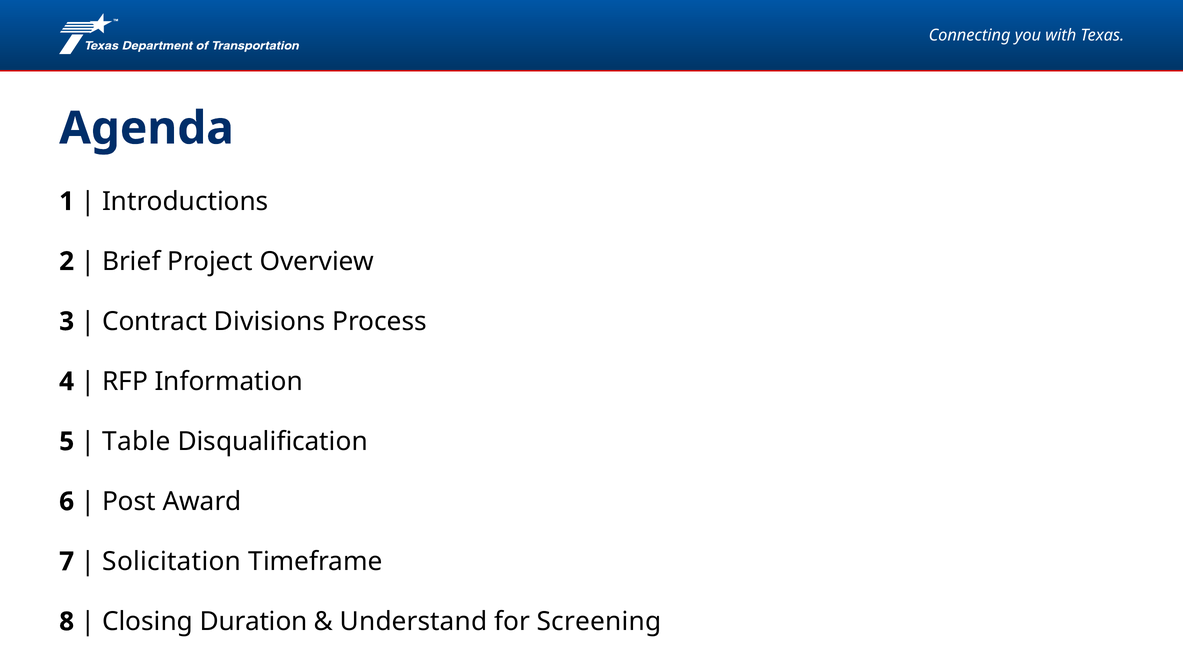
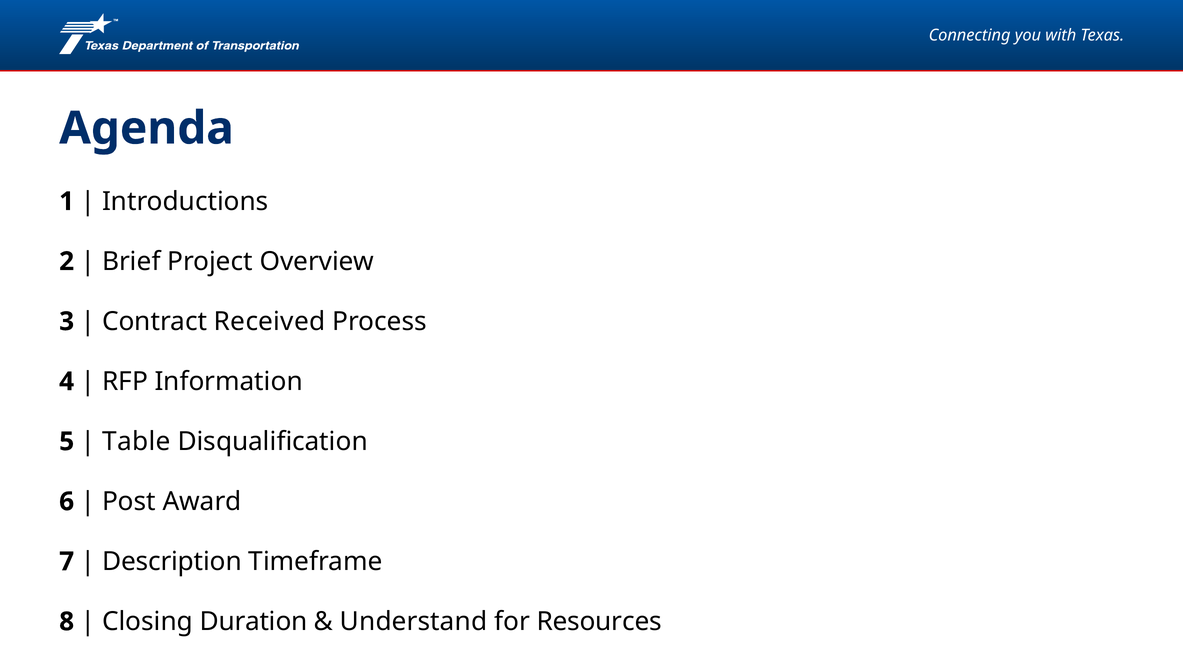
Divisions: Divisions -> Received (270, 322)
Solicitation: Solicitation -> Description (172, 562)
Screening: Screening -> Resources (599, 622)
